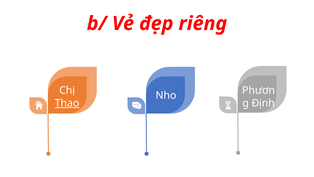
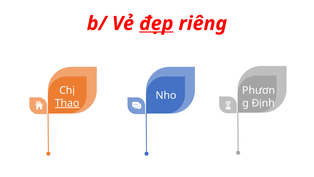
đẹp underline: none -> present (156, 23)
